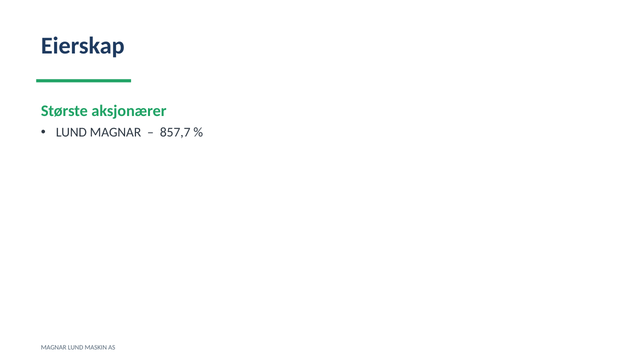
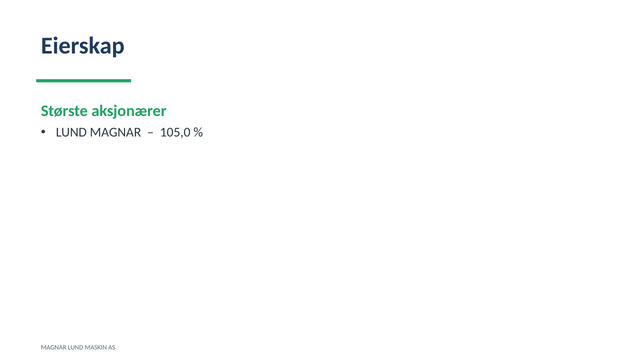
857,7: 857,7 -> 105,0 (175, 132)
